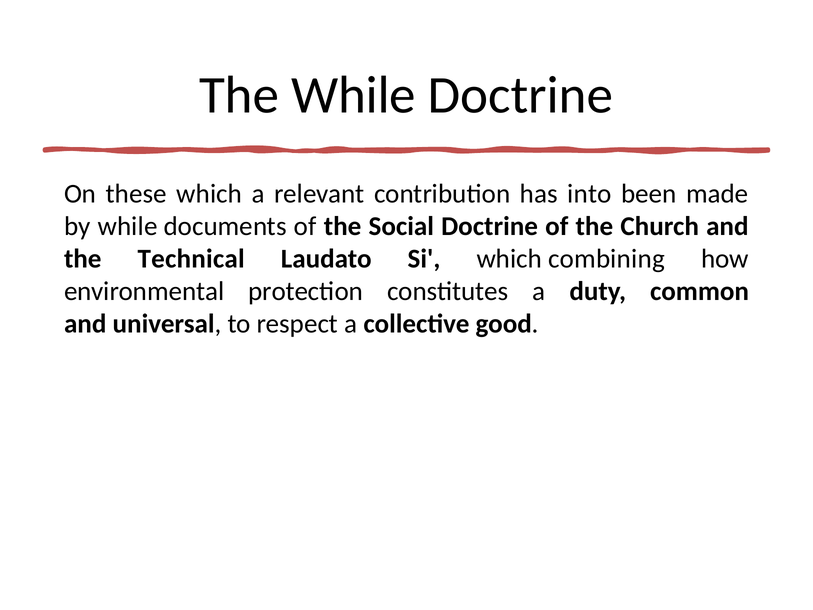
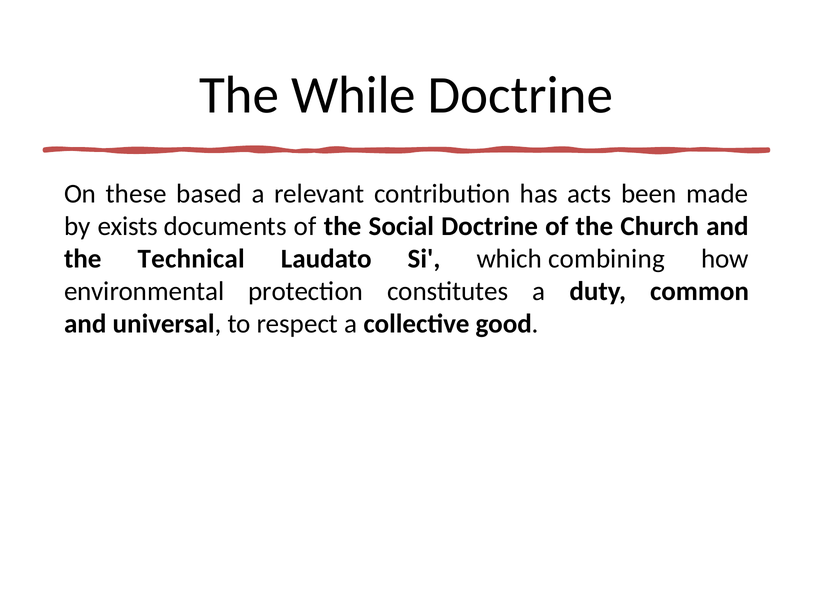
these which: which -> based (209, 194)
into: into -> acts (589, 194)
by while: while -> exists (128, 226)
